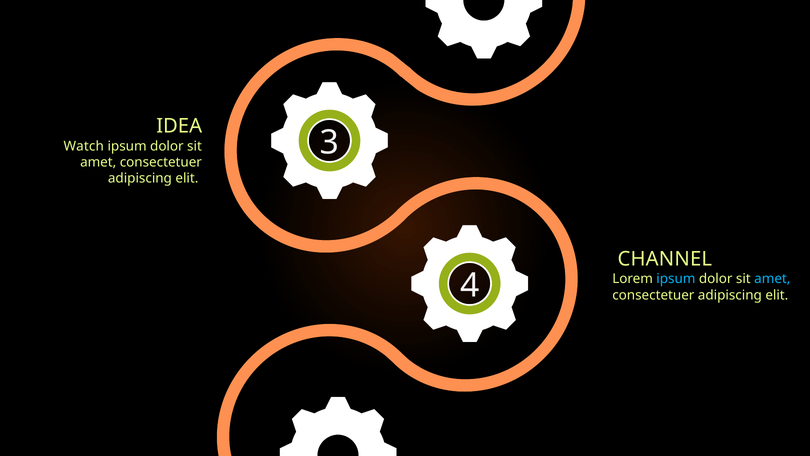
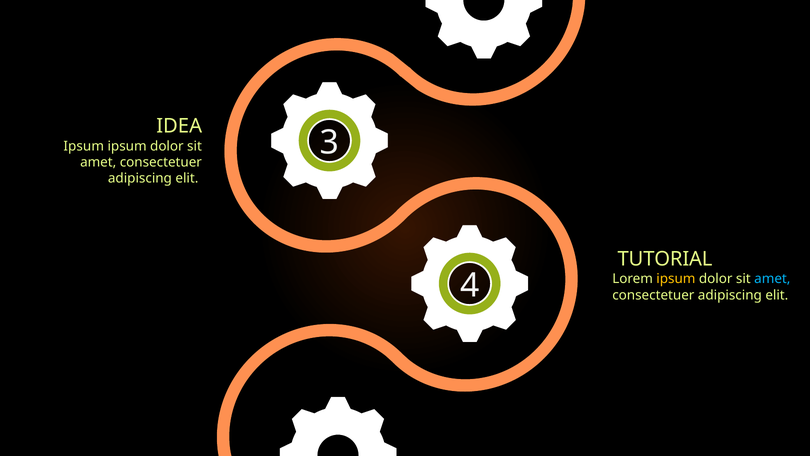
Watch: Watch -> Ipsum (84, 146)
CHANNEL: CHANNEL -> TUTORIAL (665, 259)
ipsum colour: light blue -> yellow (676, 279)
